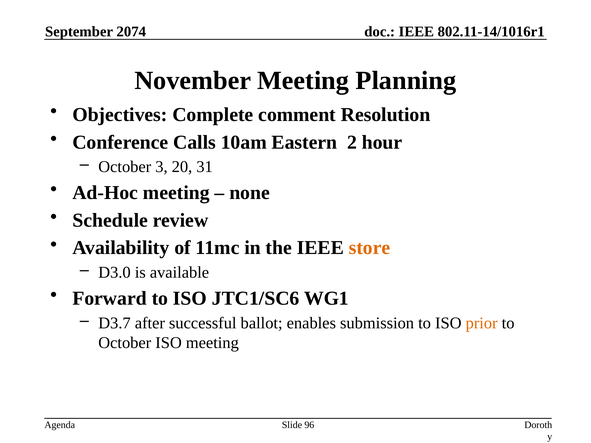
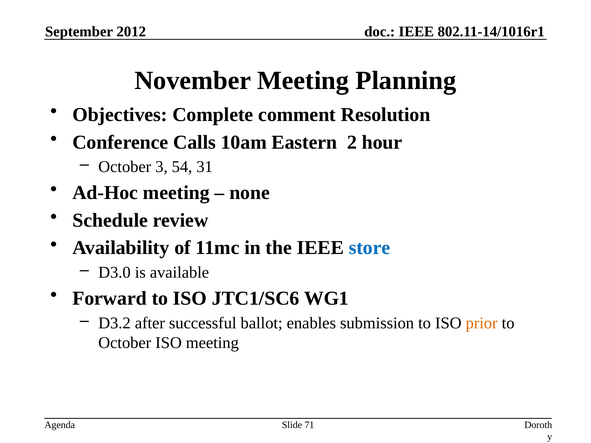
2074: 2074 -> 2012 (131, 32)
20: 20 -> 54 (182, 167)
store colour: orange -> blue (369, 248)
D3.7: D3.7 -> D3.2 (114, 323)
96: 96 -> 71 (309, 425)
